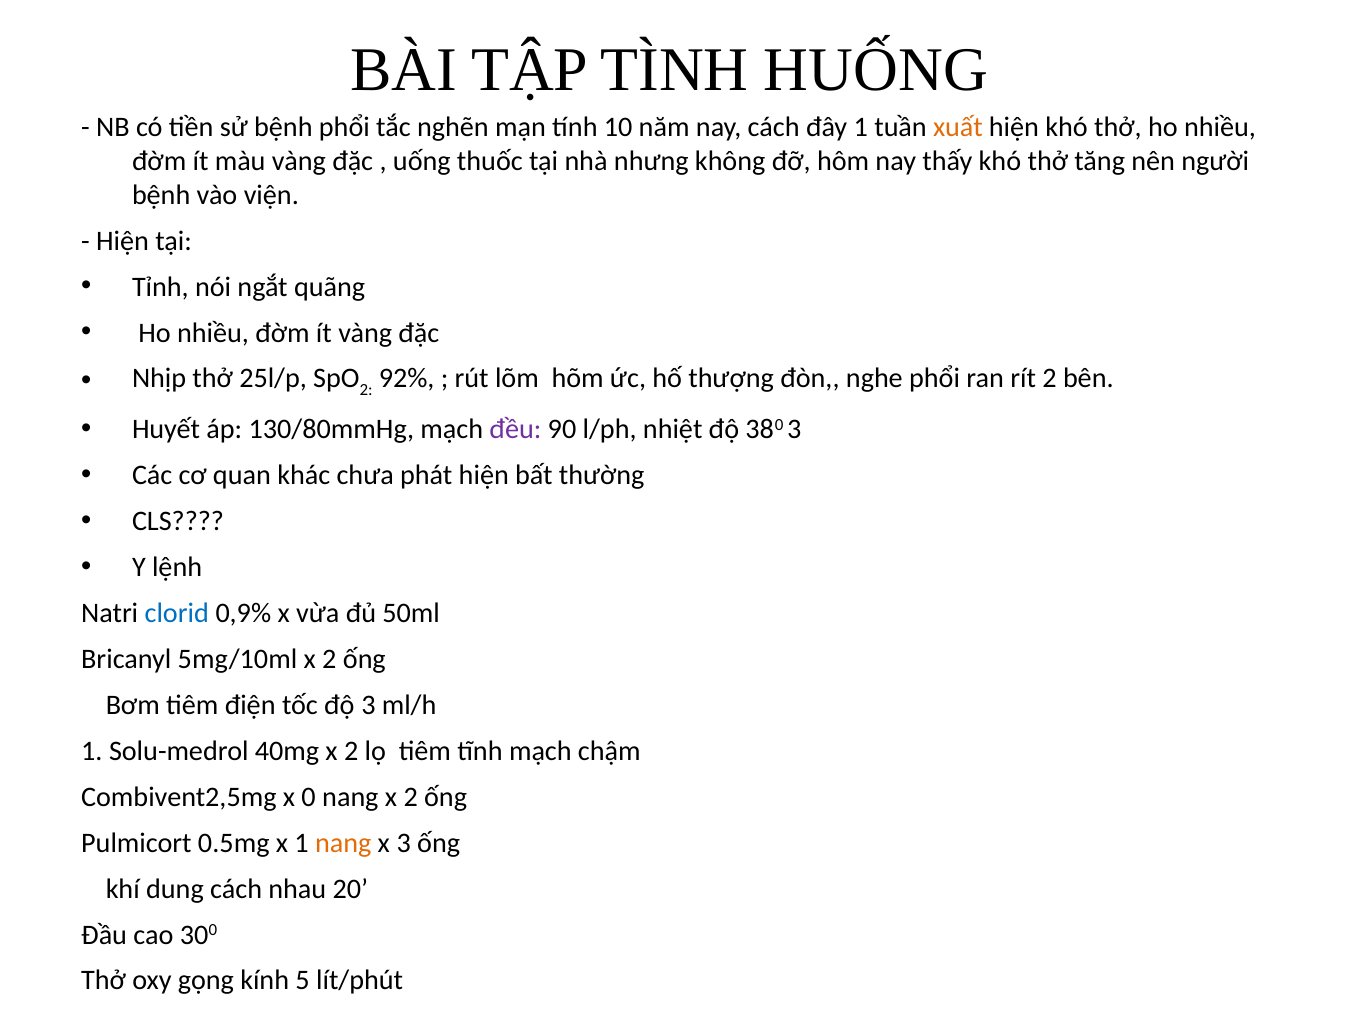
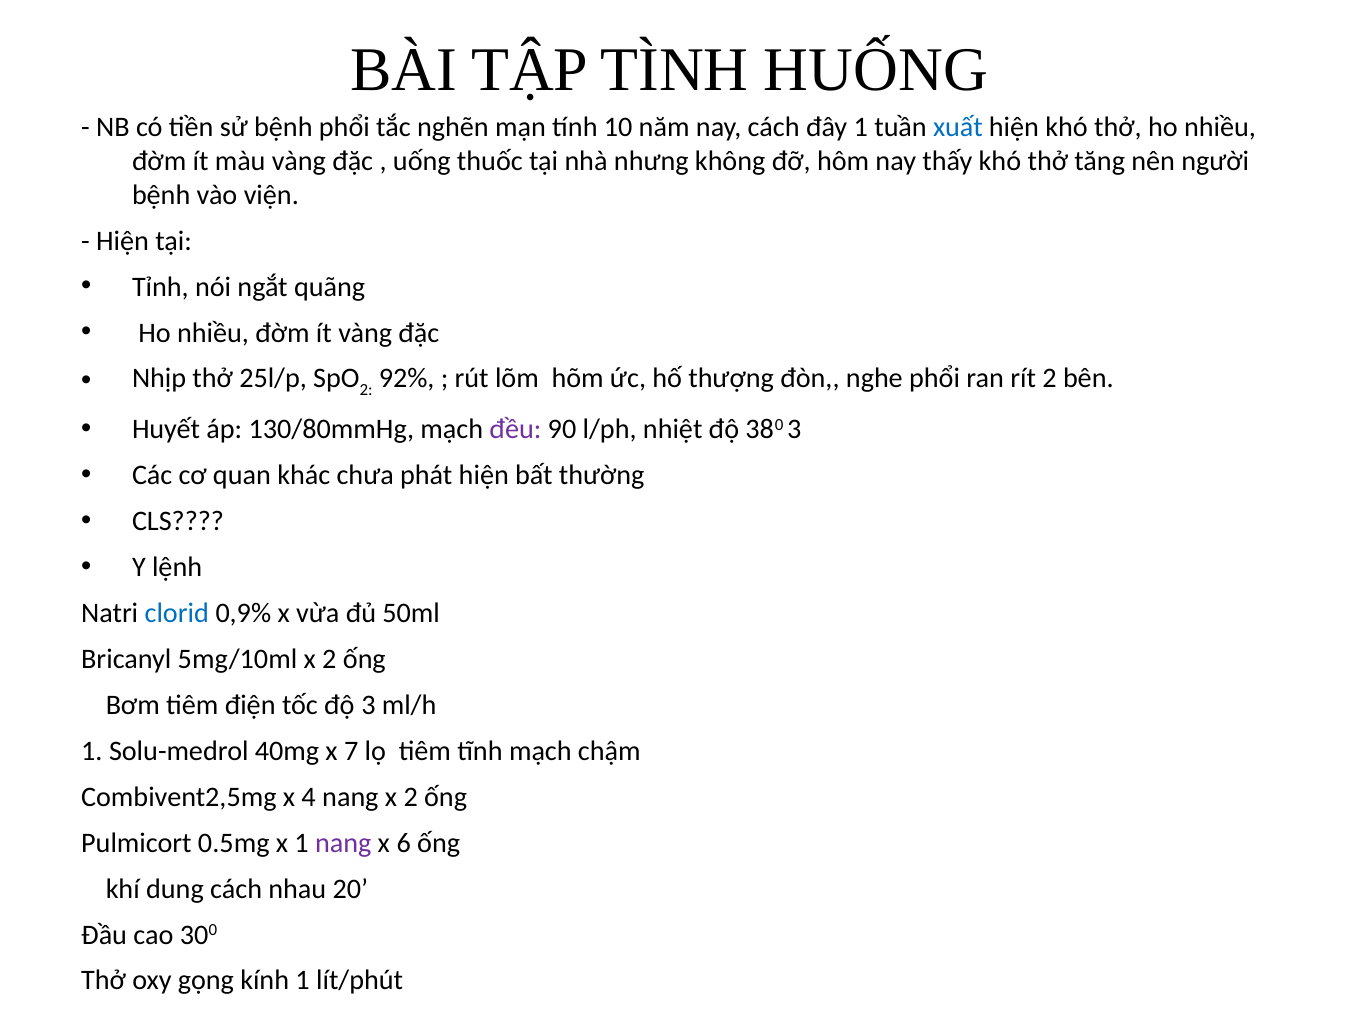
xuất colour: orange -> blue (958, 127)
40mg x 2: 2 -> 7 (351, 751)
0: 0 -> 4 (309, 797)
nang colour: orange -> purple (343, 842)
x 3: 3 -> 6 (404, 842)
kính 5: 5 -> 1 (303, 980)
